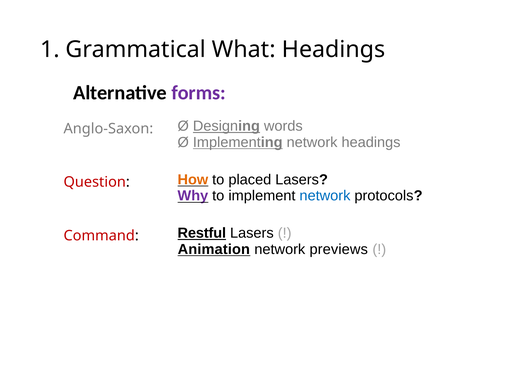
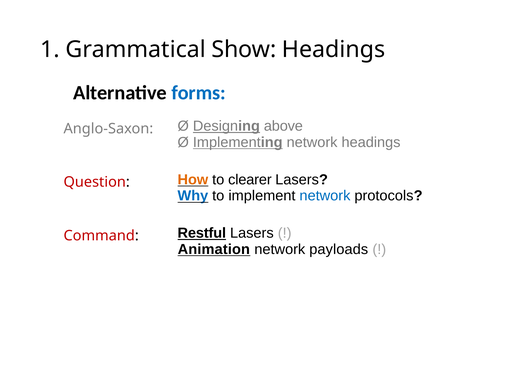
What: What -> Show (244, 50)
forms colour: purple -> blue (199, 93)
words: words -> above (283, 126)
placed: placed -> clearer (250, 180)
Why colour: purple -> blue (193, 196)
previews: previews -> payloads (339, 249)
